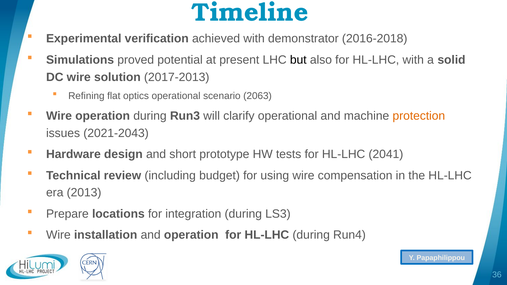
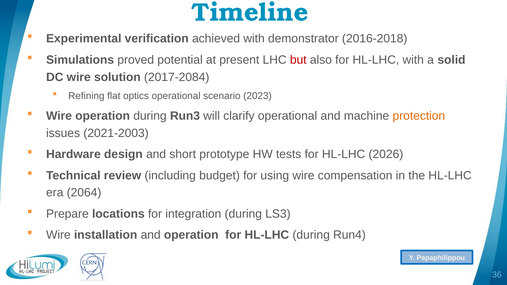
but colour: black -> red (298, 60)
2017-2013: 2017-2013 -> 2017-2084 (177, 77)
2063: 2063 -> 2023 (258, 96)
2021-2043: 2021-2043 -> 2021-2003 (116, 133)
2041: 2041 -> 2026 (386, 154)
2013: 2013 -> 2064 (84, 193)
